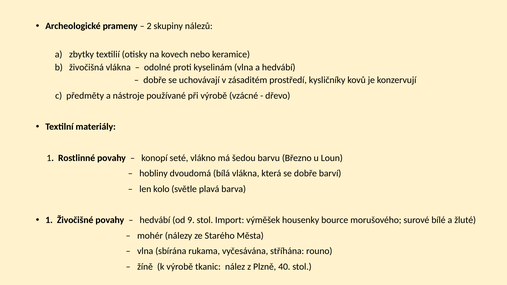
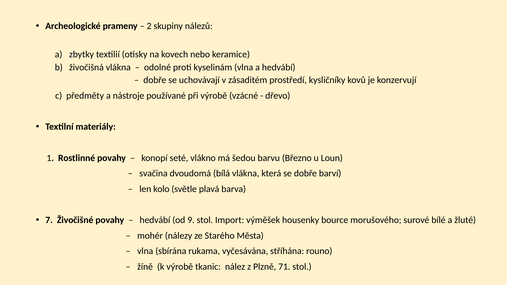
hobliny: hobliny -> svačina (153, 174)
1: 1 -> 7 (49, 220)
40: 40 -> 71 (284, 267)
